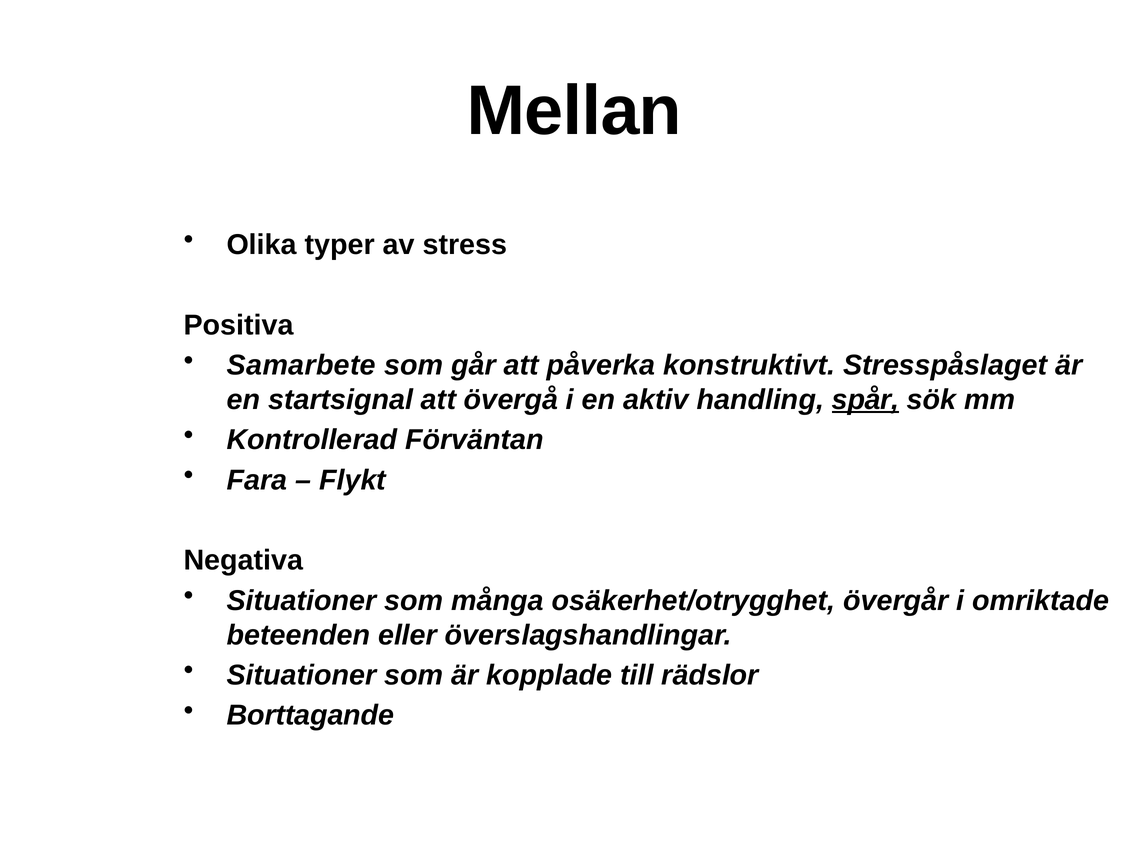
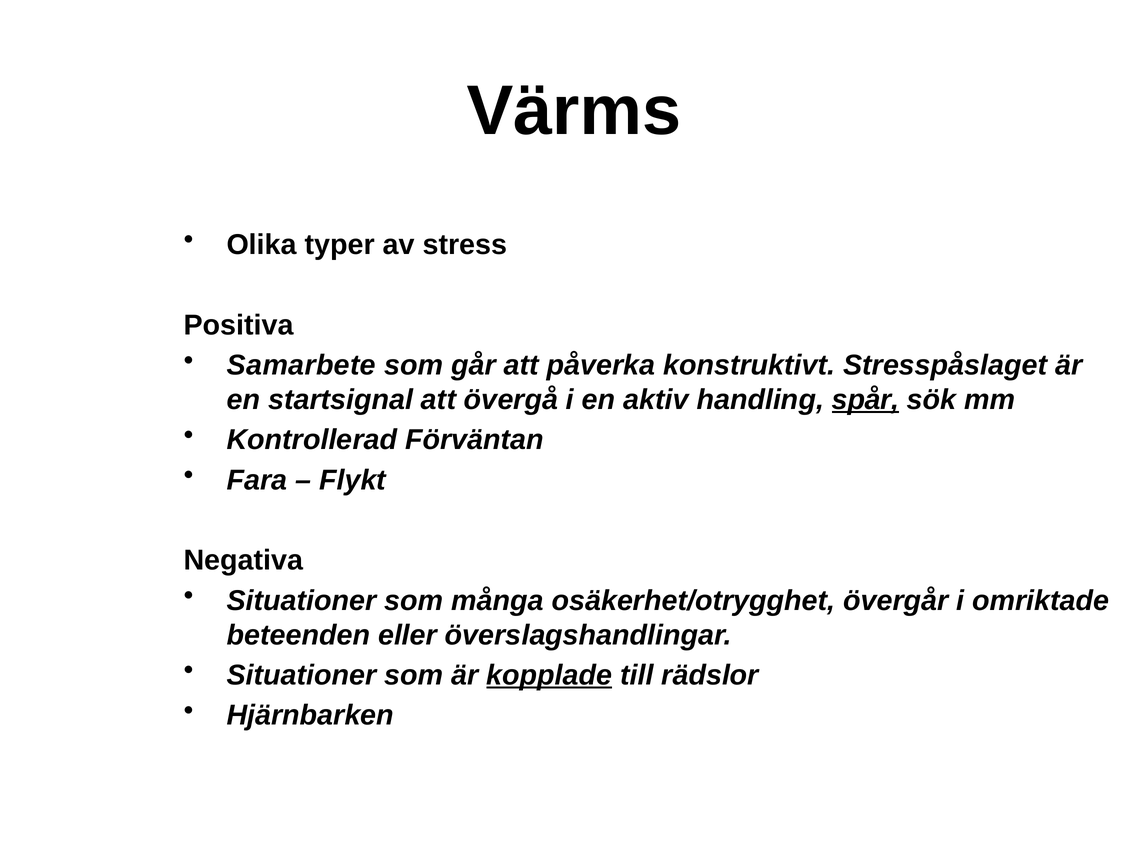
Mellan: Mellan -> Värms (574, 111)
kopplade underline: none -> present (549, 675)
Borttagande: Borttagande -> Hjärnbarken (310, 715)
